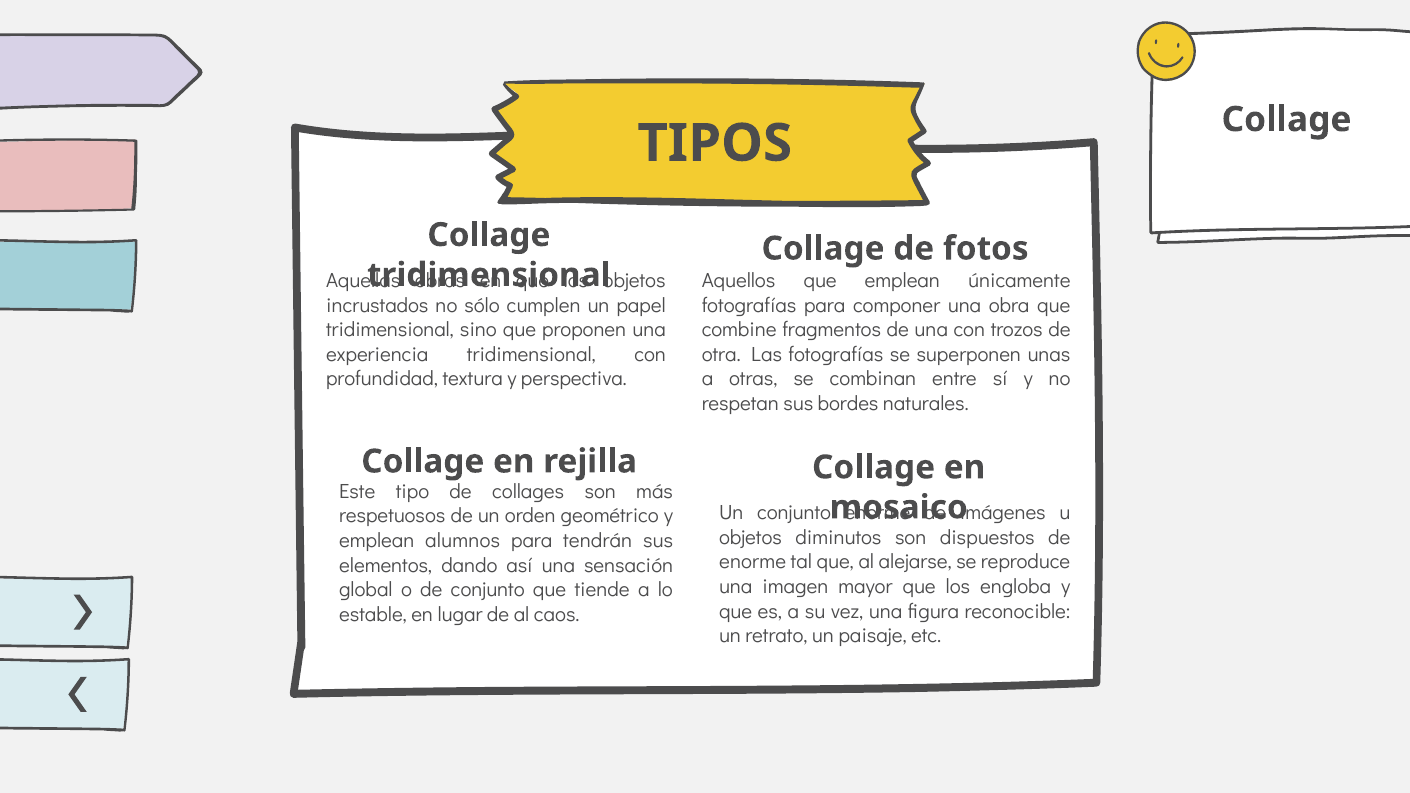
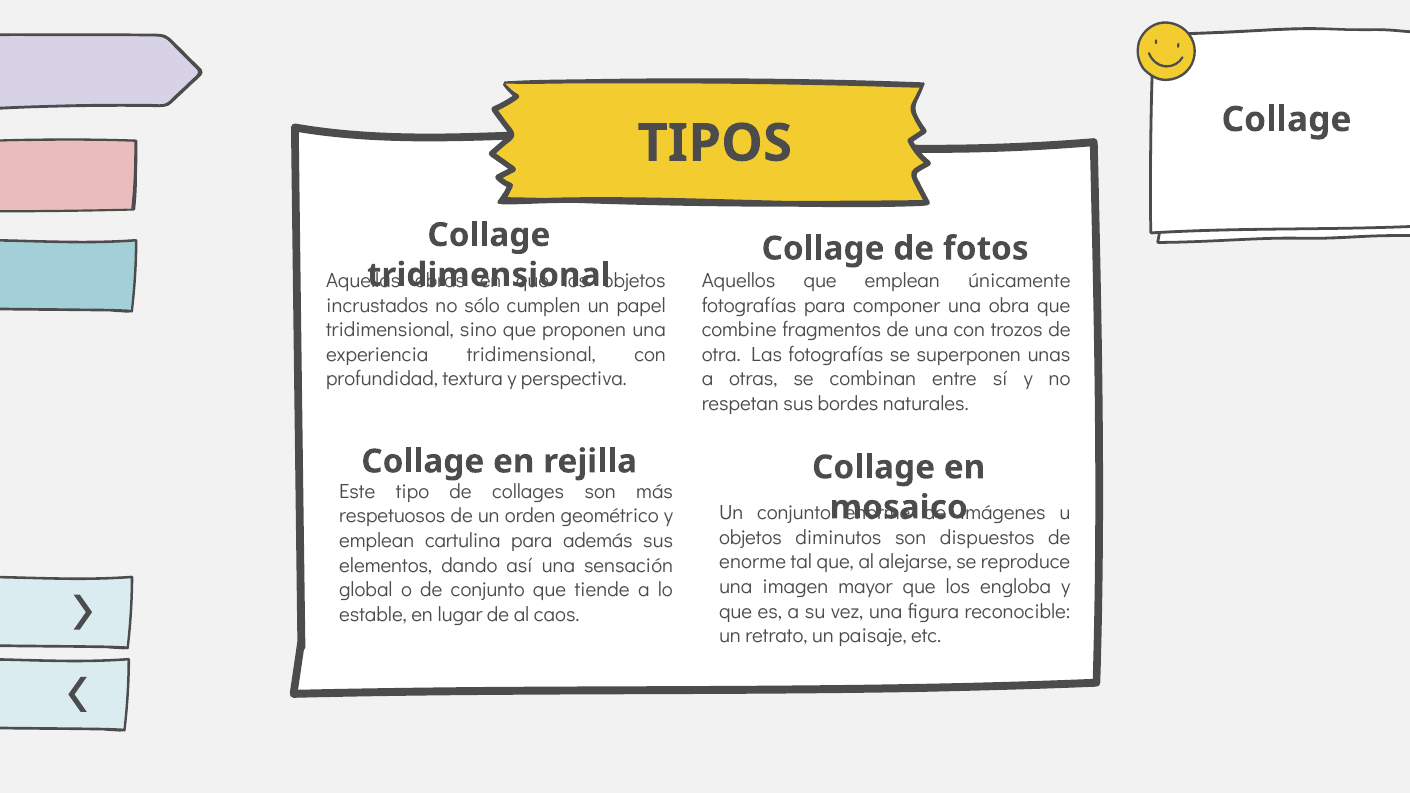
alumnos: alumnos -> cartulina (463, 541)
tendrán: tendrán -> además (598, 541)
